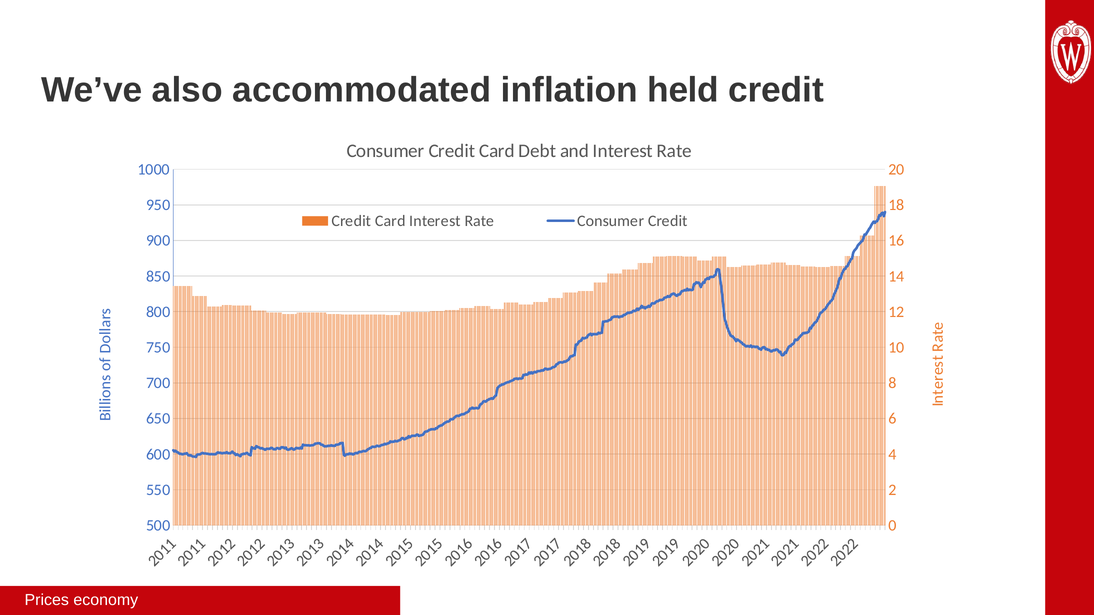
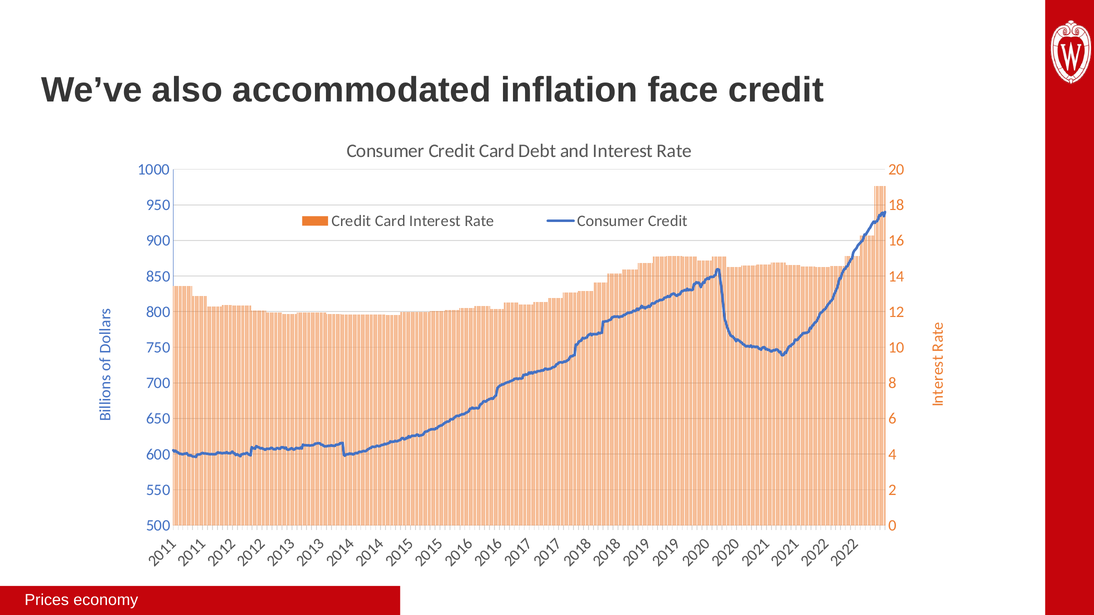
held: held -> face (683, 90)
